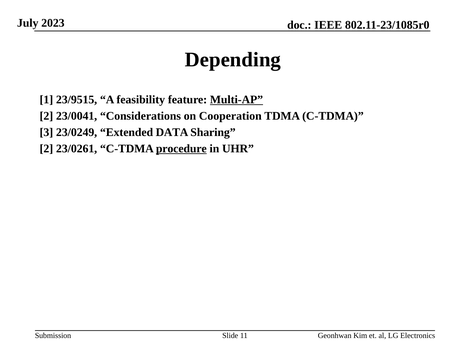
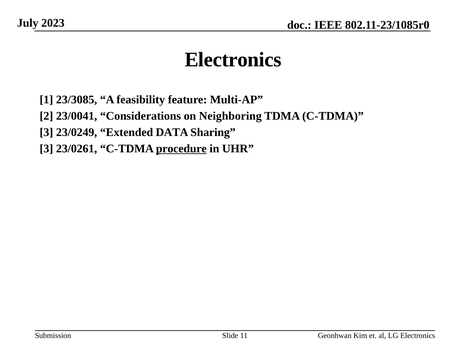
Depending: Depending -> Electronics (233, 60)
23/9515: 23/9515 -> 23/3085 (77, 99)
Multi-AP underline: present -> none (237, 99)
Cooperation: Cooperation -> Neighboring (230, 116)
2: 2 -> 3 (46, 148)
